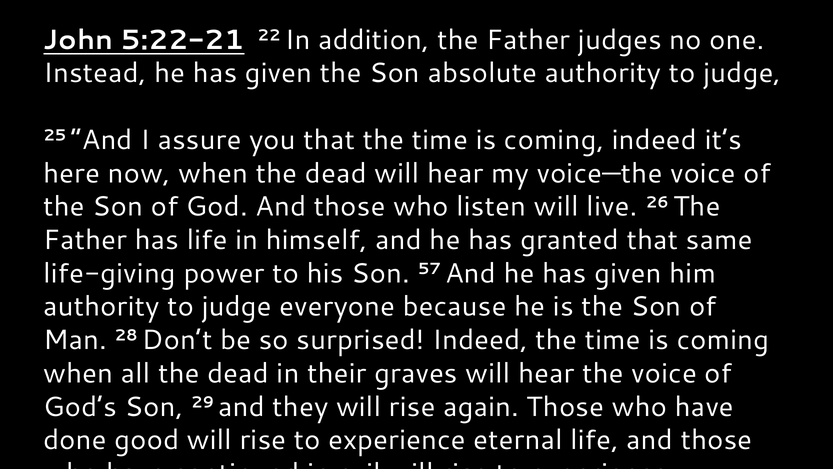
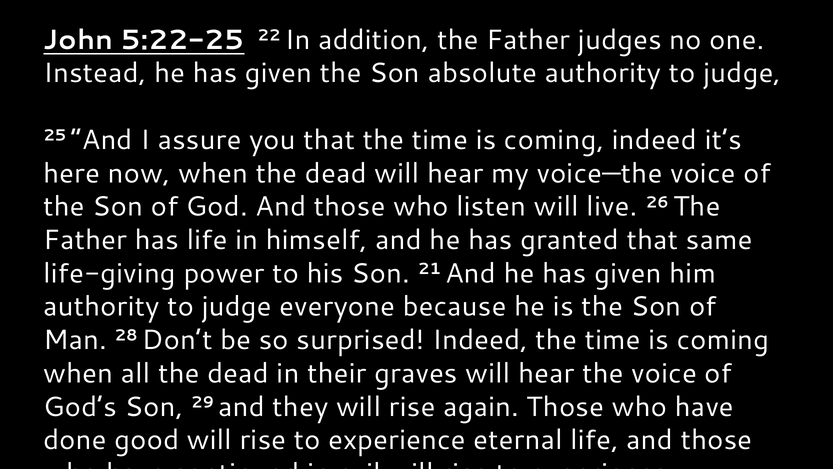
5:22-21: 5:22-21 -> 5:22-25 (182, 40)
57: 57 -> 21 (429, 269)
